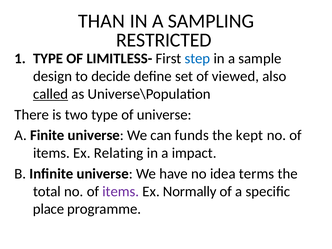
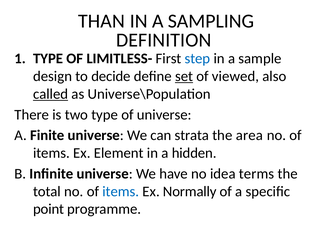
RESTRICTED: RESTRICTED -> DEFINITION (164, 40)
set underline: none -> present (184, 76)
funds: funds -> strata (192, 135)
kept: kept -> area (250, 135)
Relating: Relating -> Element (119, 153)
impact: impact -> hidden (194, 153)
items colour: purple -> blue (121, 191)
place: place -> point (49, 209)
